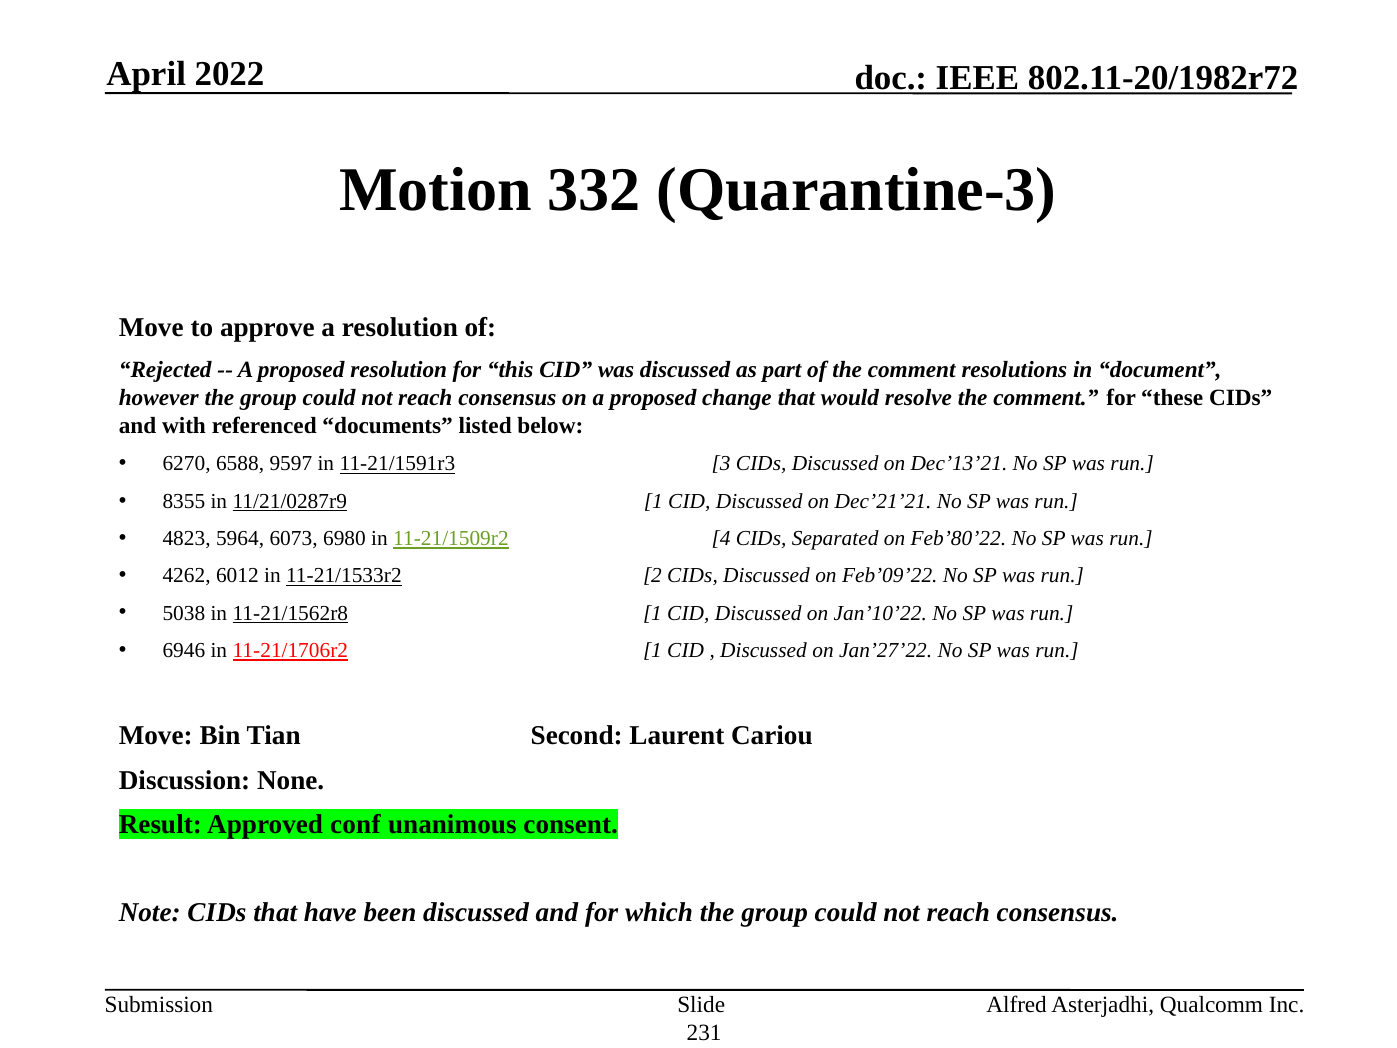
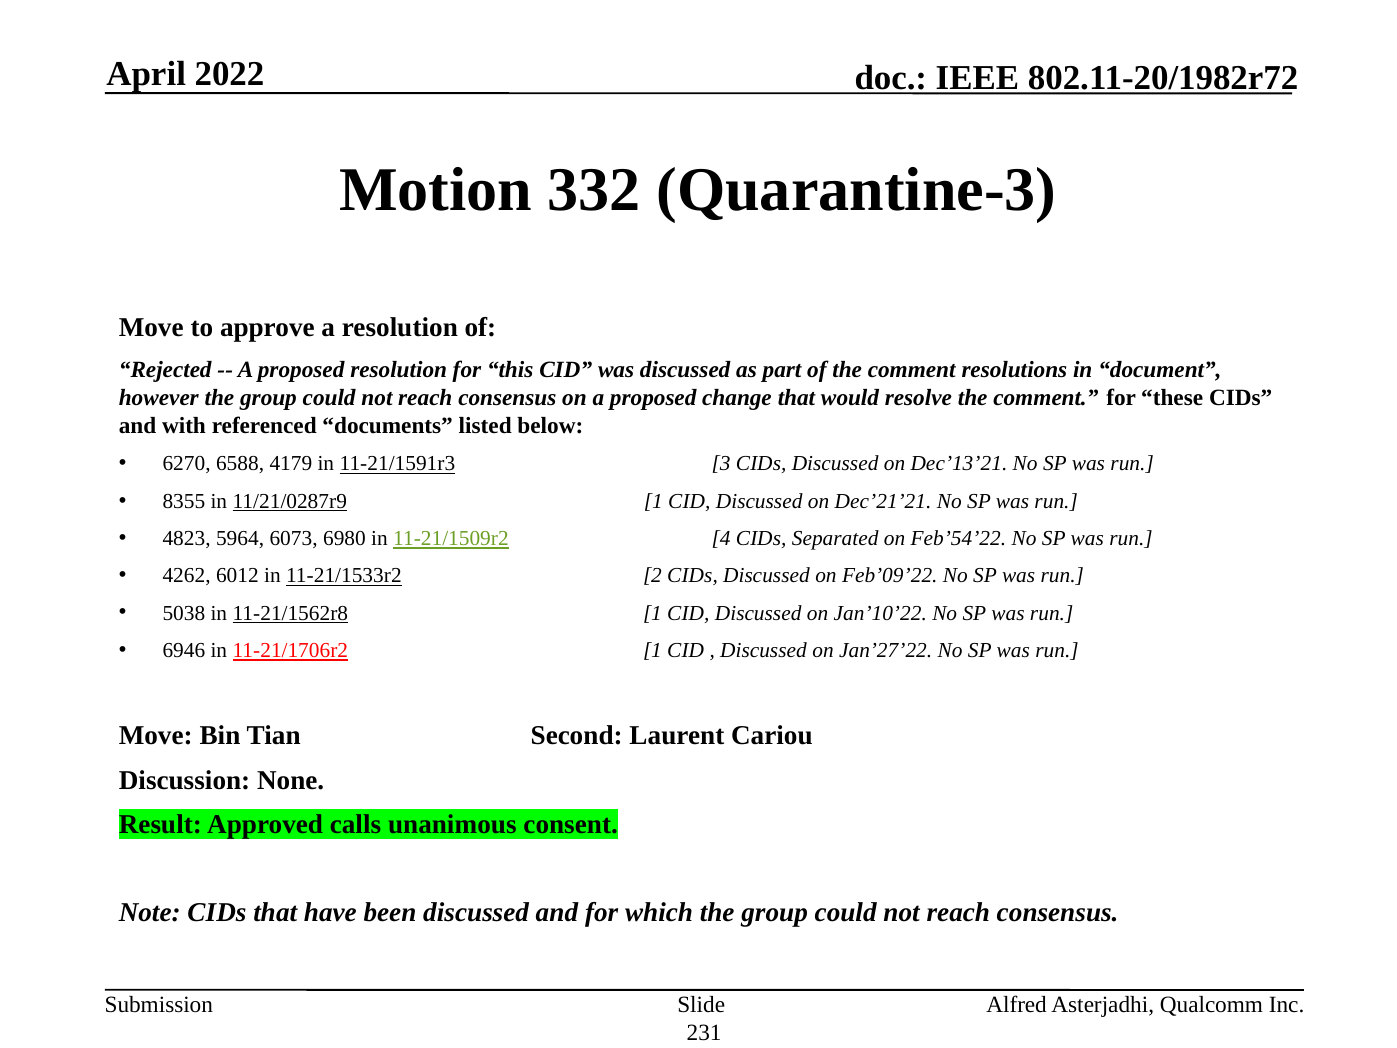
9597: 9597 -> 4179 (291, 464)
Feb’80’22: Feb’80’22 -> Feb’54’22 (958, 538)
conf: conf -> calls (355, 824)
